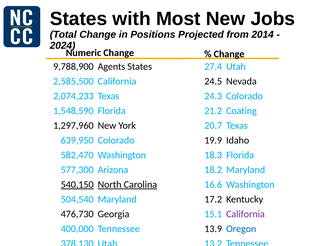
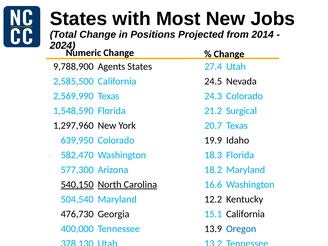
2,074,233: 2,074,233 -> 2,569,990 (73, 96)
Coating: Coating -> Surgical (241, 111)
17.2: 17.2 -> 12.2 (213, 199)
California colour: purple -> black (245, 214)
